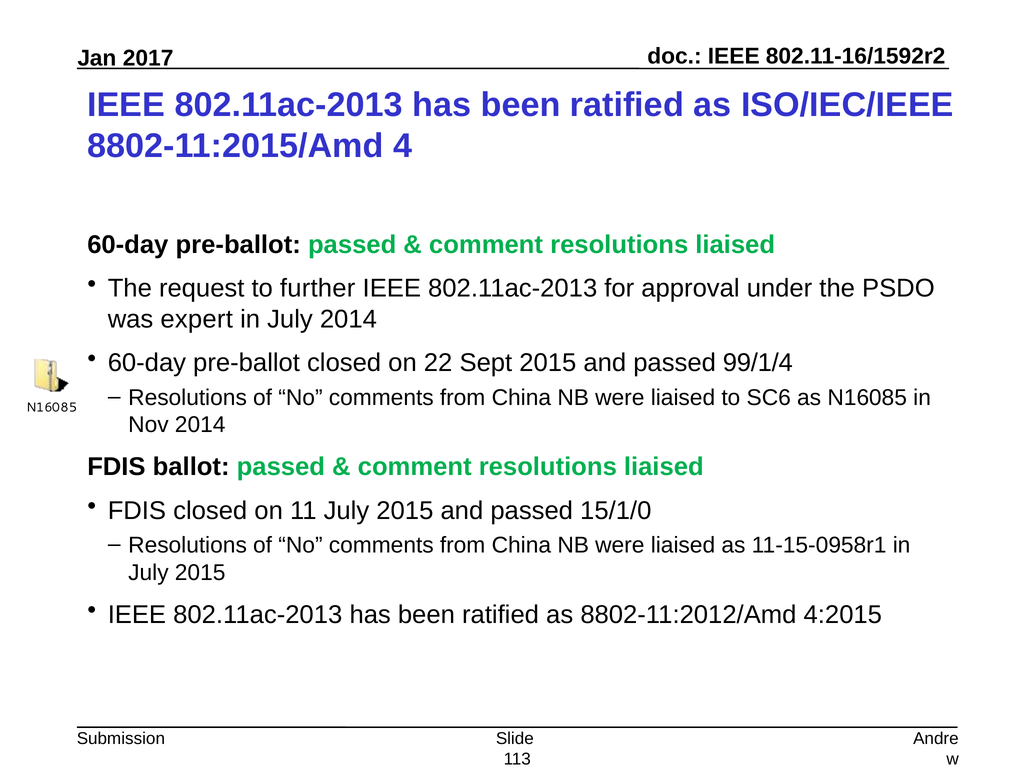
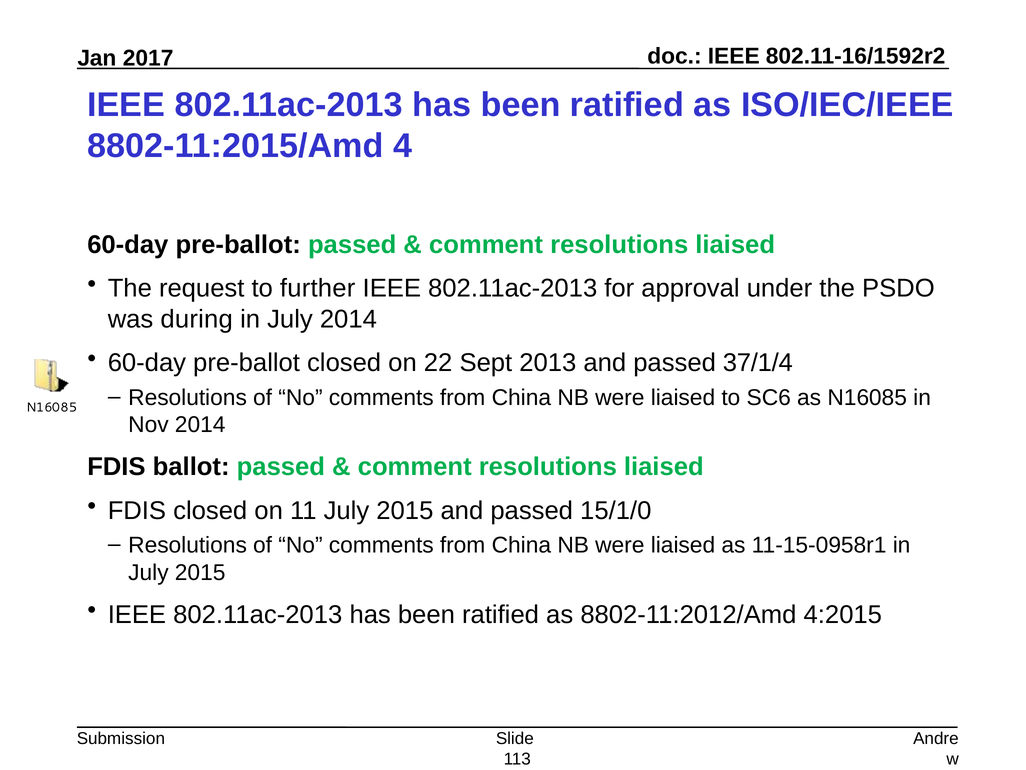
expert: expert -> during (197, 319)
Sept 2015: 2015 -> 2013 (548, 363)
99/1/4: 99/1/4 -> 37/1/4 (758, 363)
